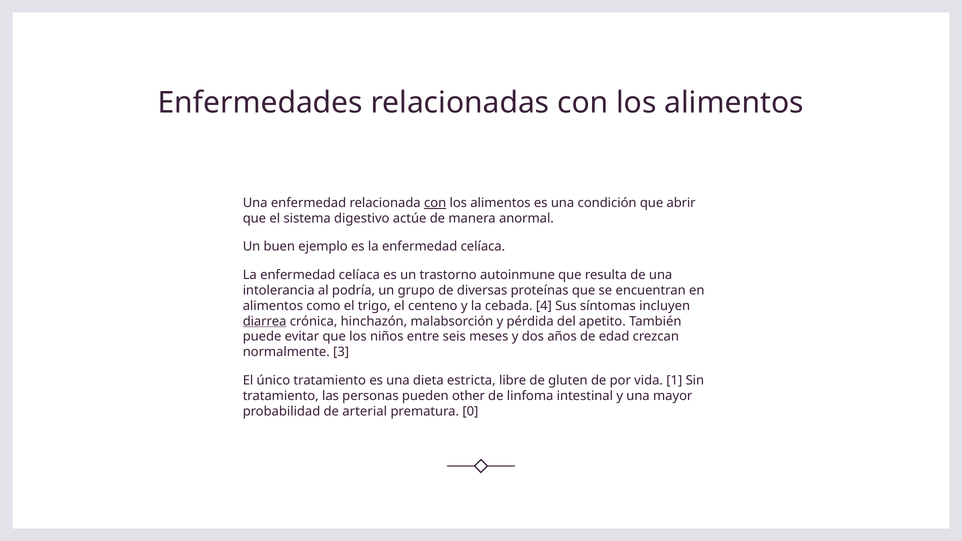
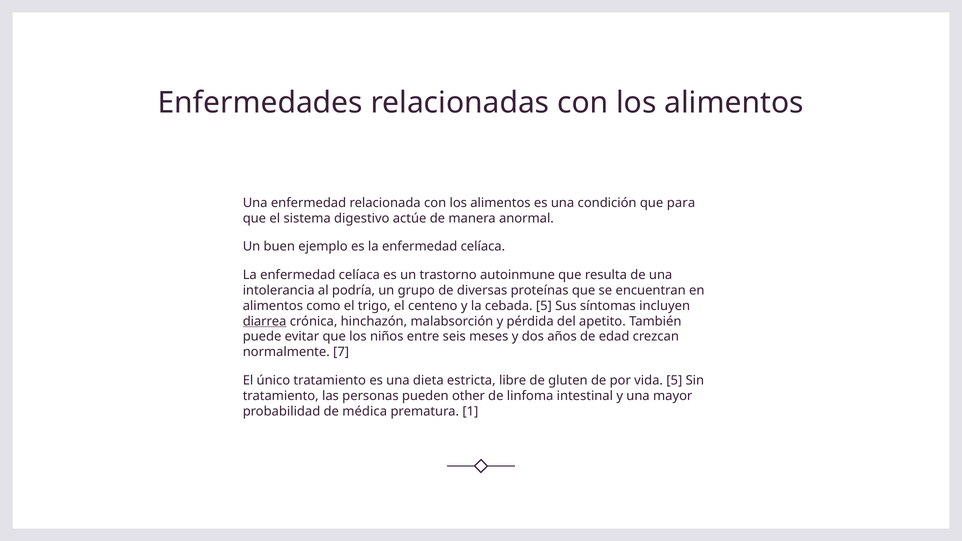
con underline: present -> none (435, 203)
abrir: abrir -> para (681, 203)
cebada 4: 4 -> 5 (544, 306)
3: 3 -> 7 (341, 352)
vida 1: 1 -> 5 (674, 381)
arterial: arterial -> médica (365, 411)
0: 0 -> 1 (470, 411)
